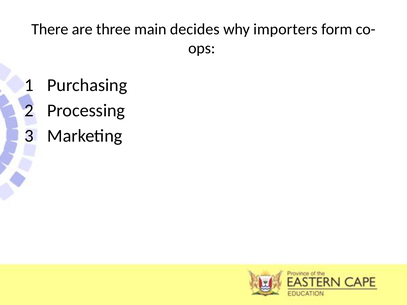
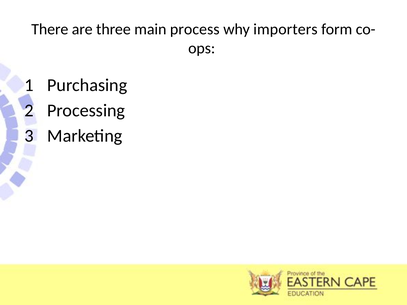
decides: decides -> process (195, 29)
